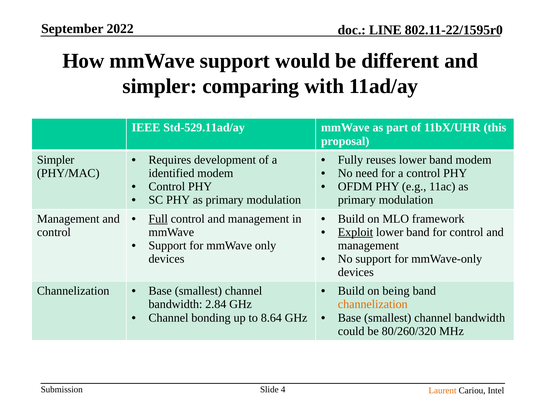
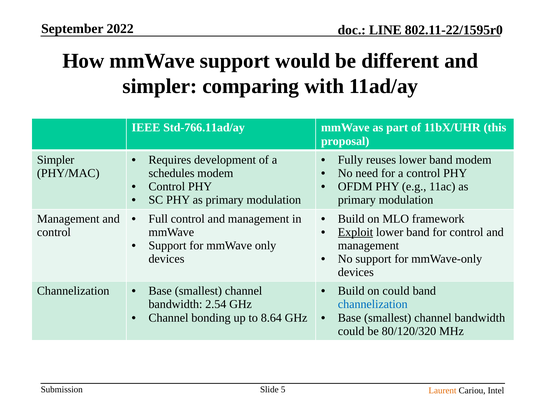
Std-529.11ad/ay: Std-529.11ad/ay -> Std-766.11ad/ay (204, 128)
identified: identified -> schedules (172, 173)
Full underline: present -> none (158, 219)
on being: being -> could (396, 291)
2.84: 2.84 -> 2.54 (216, 304)
channelization colour: orange -> blue (373, 304)
80/260/320: 80/260/320 -> 80/120/320 (409, 331)
4: 4 -> 5 (283, 389)
